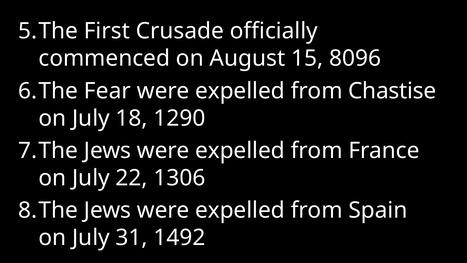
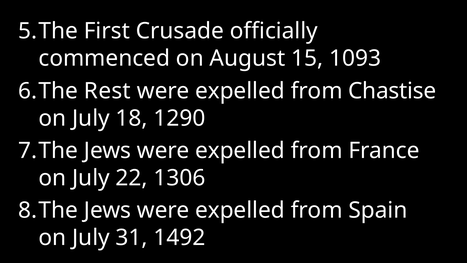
8096: 8096 -> 1093 (355, 58)
Fear: Fear -> Rest (107, 91)
